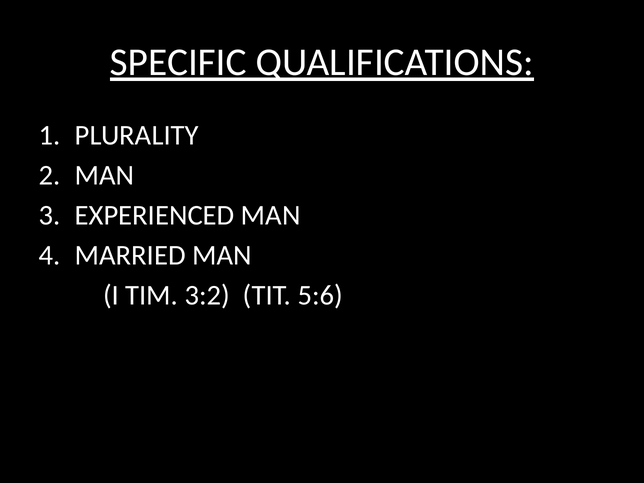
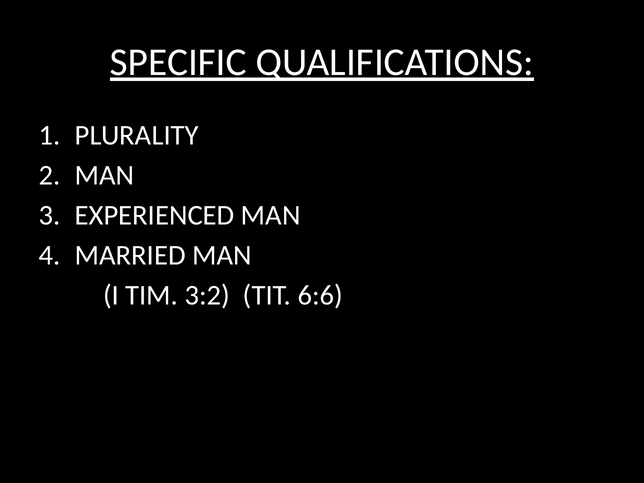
5:6: 5:6 -> 6:6 (320, 295)
